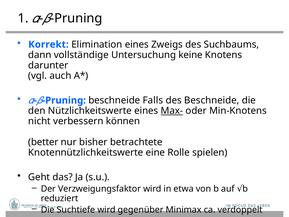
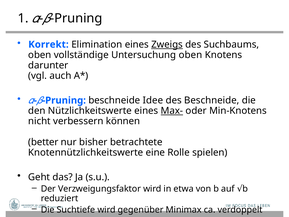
Zweigs underline: none -> present (167, 44)
dann: dann -> oben (40, 55)
Untersuchung keine: keine -> oben (190, 55)
Falls: Falls -> Idee (153, 100)
